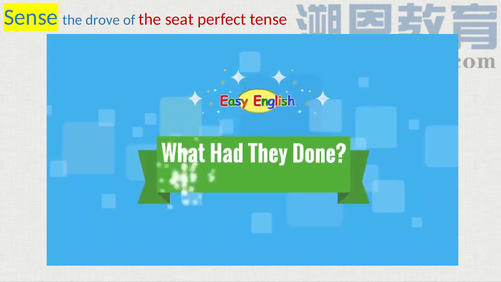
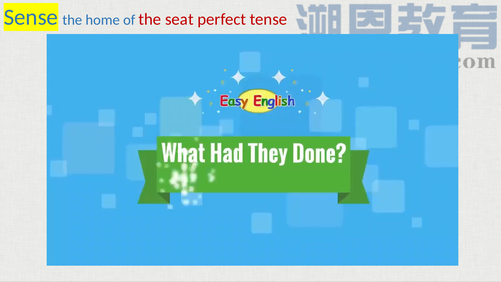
drove: drove -> home (103, 20)
